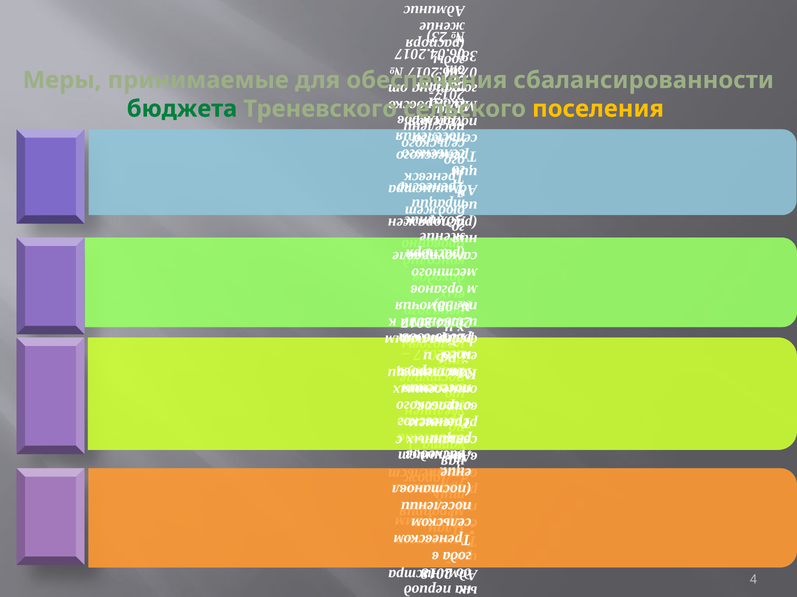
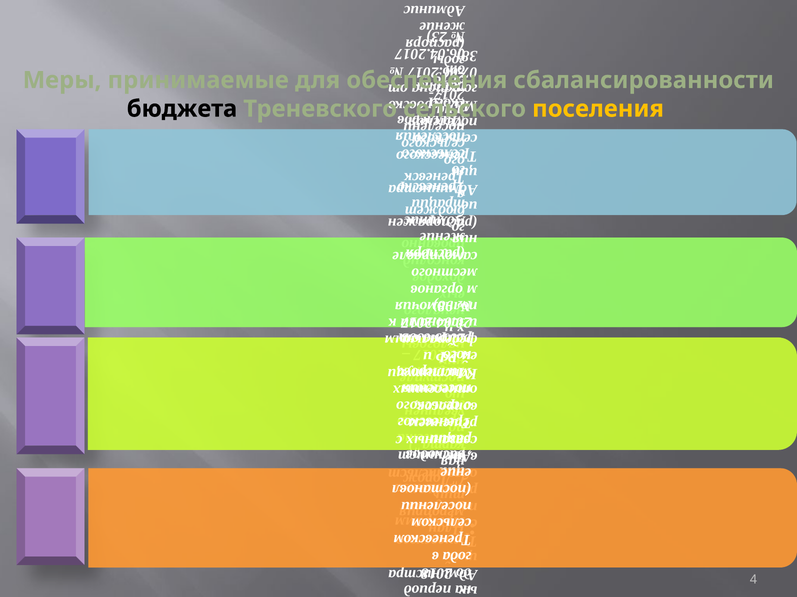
бюджета colour: green -> black (182, 109)
